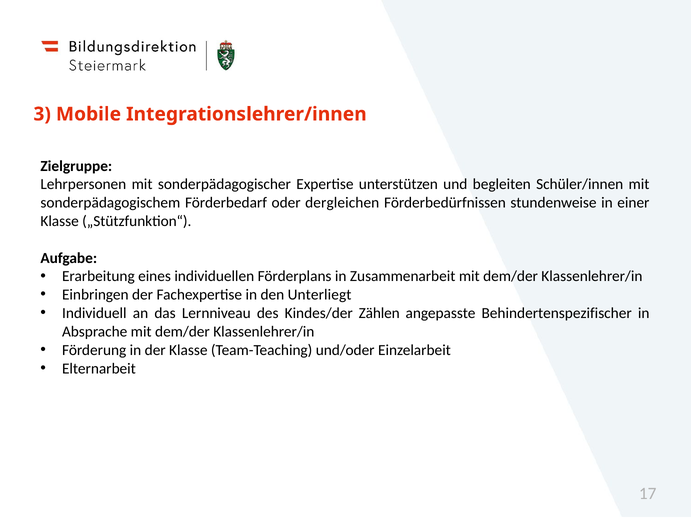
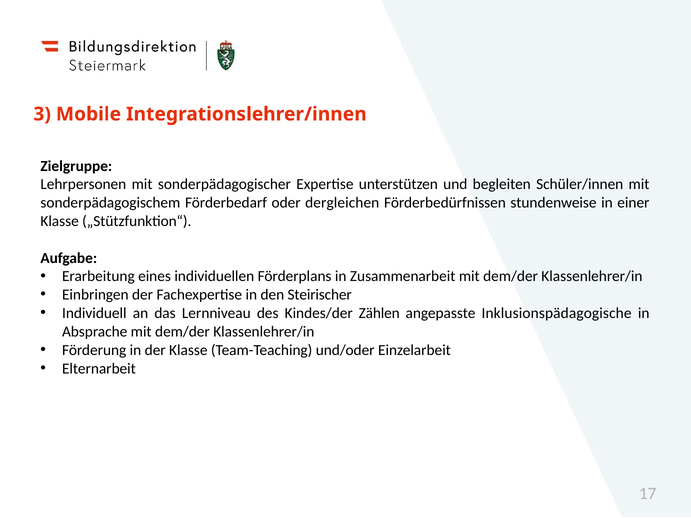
Unterliegt: Unterliegt -> Steirischer (320, 295)
Behindertenspezifischer: Behindertenspezifischer -> Inklusionspädagogische (557, 313)
